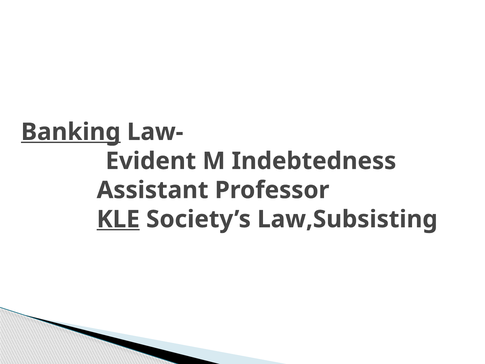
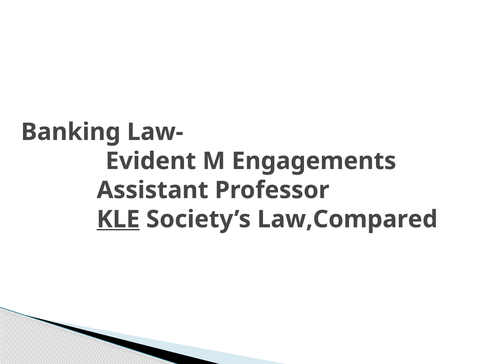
Banking underline: present -> none (71, 132)
Indebtedness: Indebtedness -> Engagements (314, 161)
Law,Subsisting: Law,Subsisting -> Law,Compared (347, 219)
